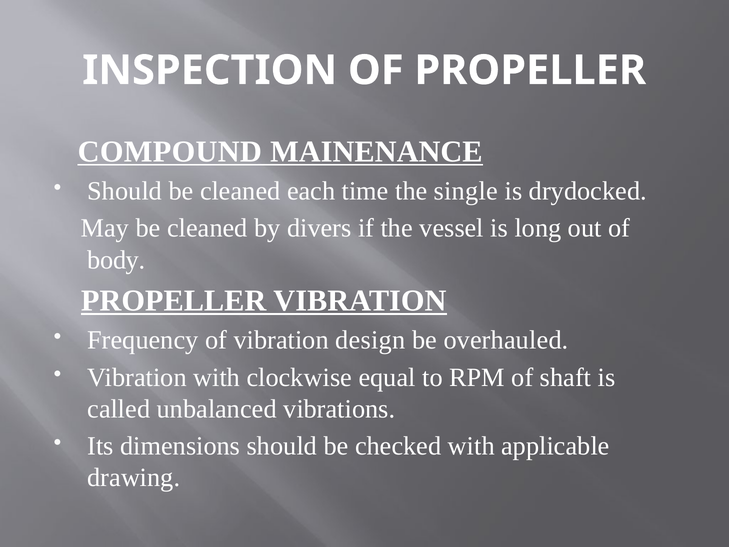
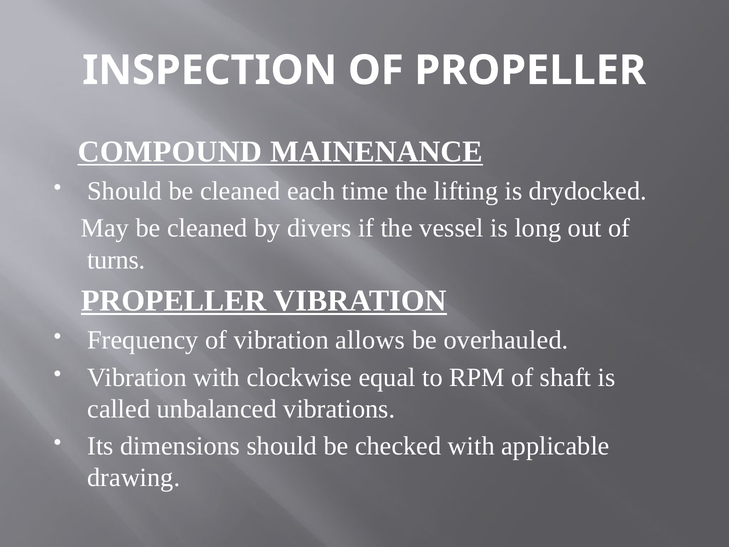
single: single -> lifting (466, 191)
body: body -> turns (116, 260)
design: design -> allows (370, 340)
